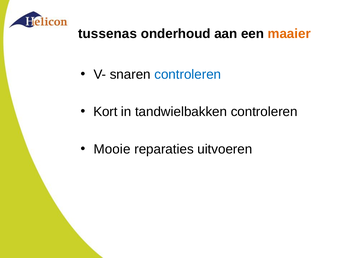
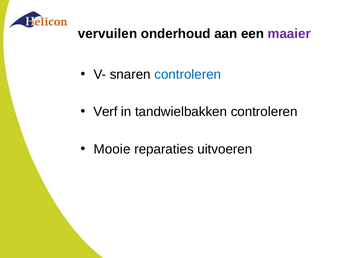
tussenas: tussenas -> vervuilen (108, 34)
maaier colour: orange -> purple (289, 34)
Kort: Kort -> Verf (105, 112)
